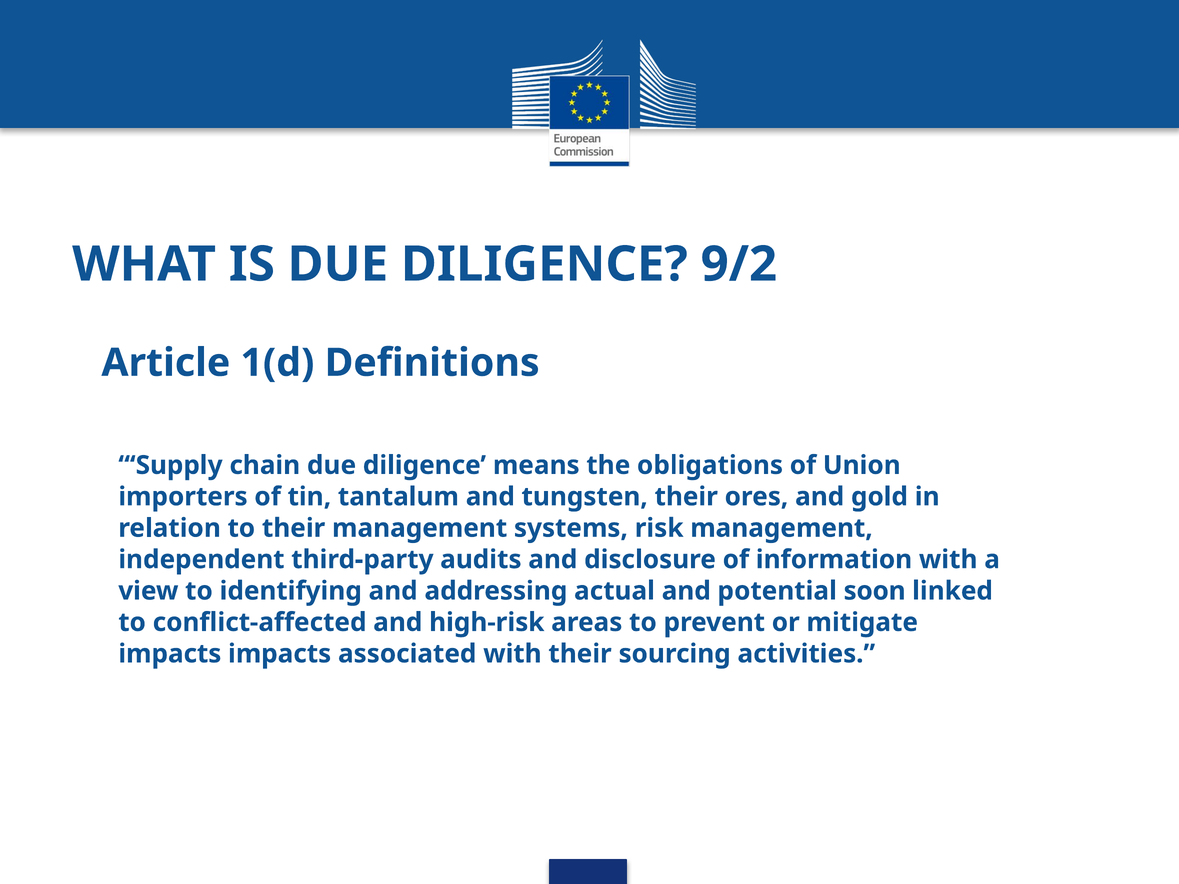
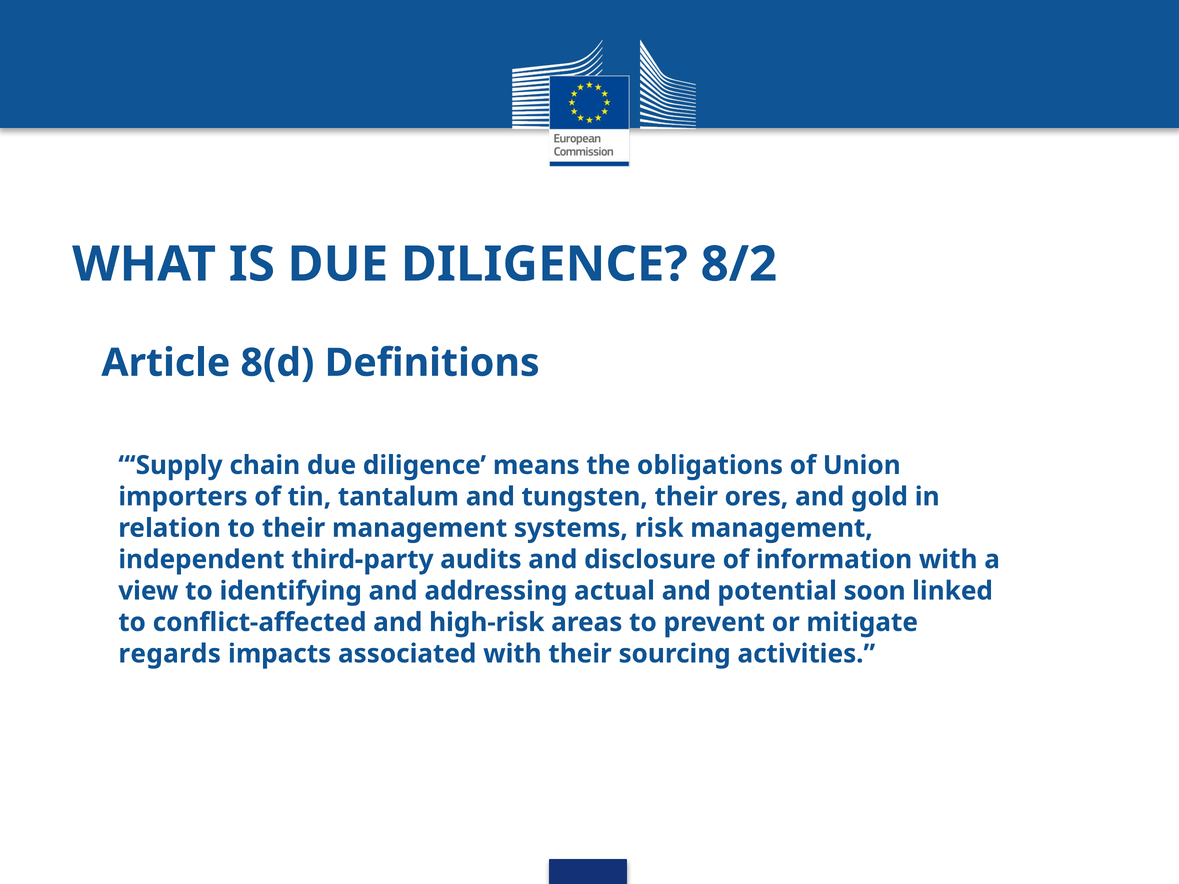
9/2: 9/2 -> 8/2 (739, 264)
1(d: 1(d -> 8(d (277, 363)
impacts: impacts -> regards (170, 654)
